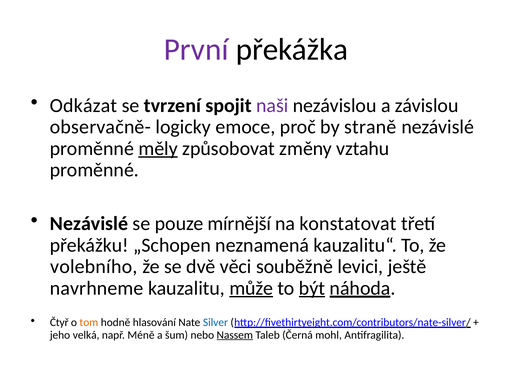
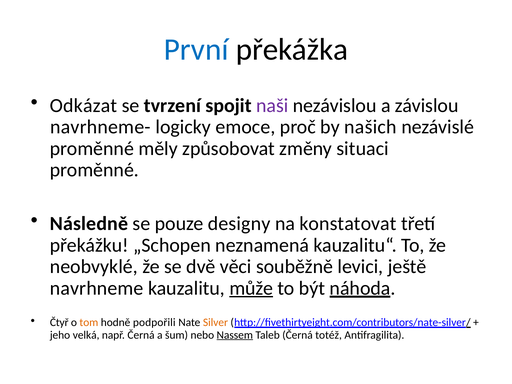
První colour: purple -> blue (196, 50)
observačně-: observačně- -> navrhneme- (100, 127)
straně: straně -> našich (370, 127)
měly underline: present -> none (158, 149)
vztahu: vztahu -> situaci (363, 149)
Nezávislé: Nezávislé -> Následně (89, 224)
mírnější: mírnější -> designy (239, 224)
volebního: volebního -> neobvyklé (94, 267)
být underline: present -> none (312, 288)
hlasování: hlasování -> podpořili (154, 322)
Silver colour: blue -> orange (215, 322)
např Méně: Méně -> Černá (141, 335)
mohl: mohl -> totéž (329, 335)
